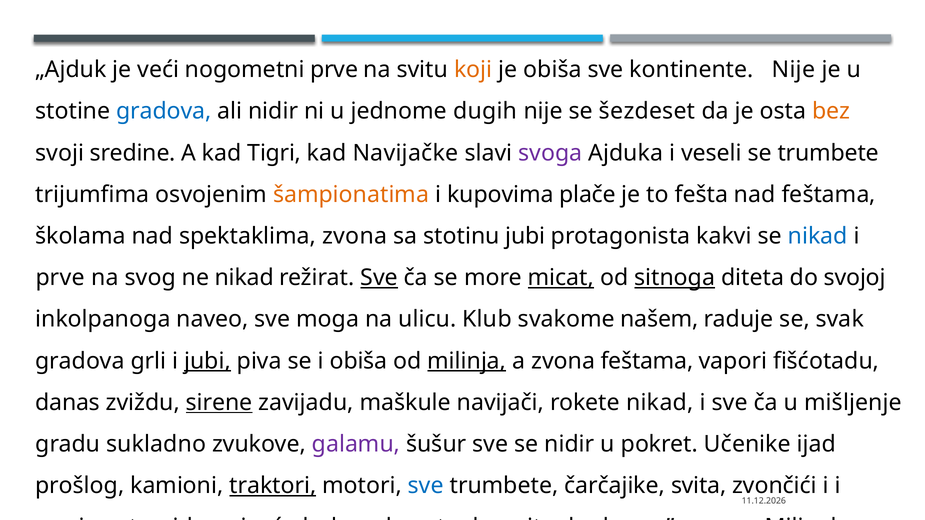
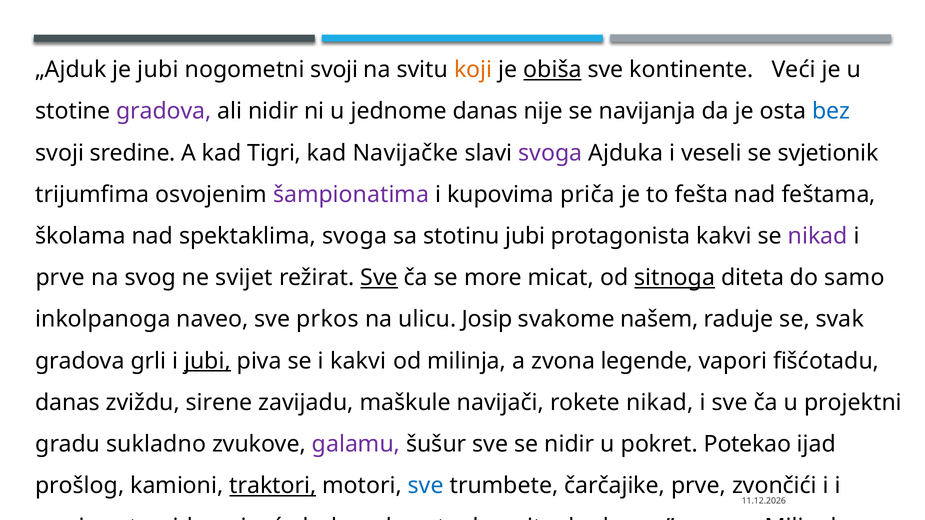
je veći: veći -> jubi (158, 70)
nogometni prve: prve -> svoji (334, 70)
obiša underline: none -> present (552, 70)
kontinente Nije: Nije -> Veći (794, 70)
gradova colour: blue -> purple (164, 111)
jednome dugih: dugih -> danas (485, 111)
šezdeset: šezdeset -> navijanja (647, 111)
bez colour: orange -> blue (831, 111)
se trumbete: trumbete -> svjetionik (828, 153)
šampionatima colour: orange -> purple (351, 195)
plače: plače -> priča (587, 195)
spektaklima zvona: zvona -> svoga (355, 236)
nikad colour: blue -> purple (818, 236)
ne nikad: nikad -> svijet (244, 278)
micat underline: present -> none (561, 278)
svojoj: svojoj -> samo (855, 278)
moga: moga -> prkos (328, 320)
Klub: Klub -> Josip (487, 320)
i obiša: obiša -> kakvi (358, 361)
milinja underline: present -> none (467, 361)
zvona feštama: feštama -> legende (647, 361)
sirene underline: present -> none (219, 403)
mišljenje: mišljenje -> projektni (853, 403)
Učenike: Učenike -> Potekao (747, 444)
čarčajike svita: svita -> prve (699, 486)
